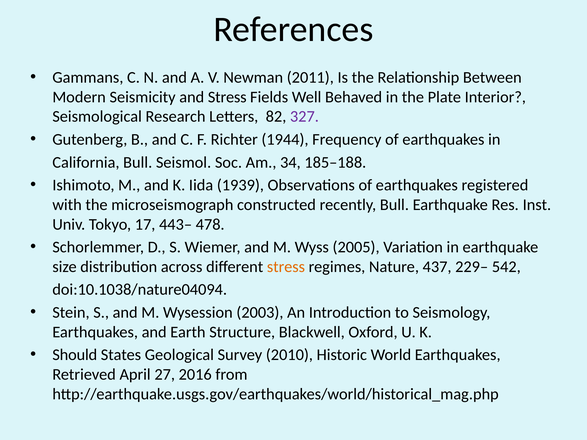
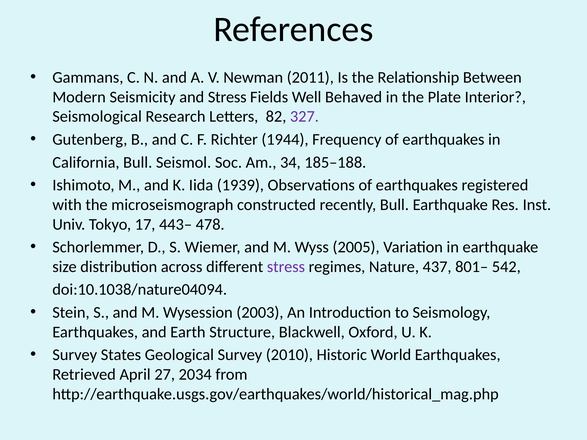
stress colour: orange -> purple (286, 267)
229–: 229– -> 801– (472, 267)
Should: Should -> Survey (75, 355)
2016: 2016 -> 2034 (195, 375)
